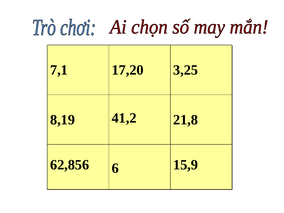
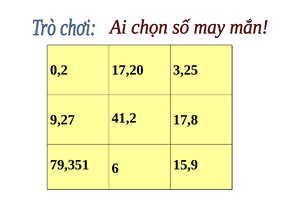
7,1: 7,1 -> 0,2 (59, 70)
8,19: 8,19 -> 9,27 (63, 120)
21,8: 21,8 -> 17,8 (186, 120)
62,856: 62,856 -> 79,351 (70, 165)
